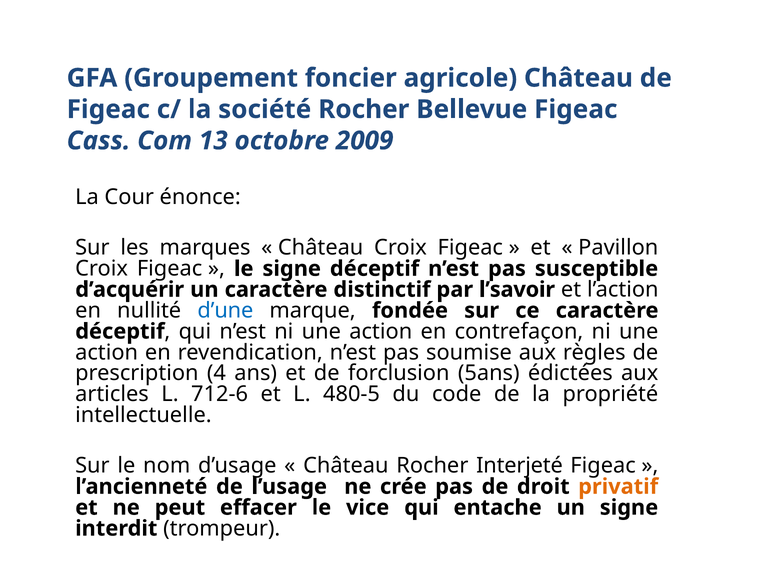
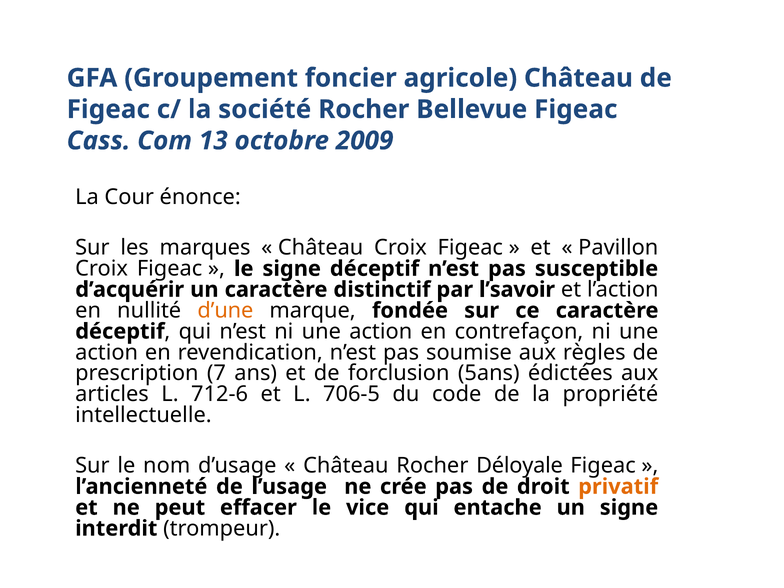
d’une colour: blue -> orange (225, 311)
4: 4 -> 7 (216, 373)
480-5: 480-5 -> 706-5 (352, 394)
Interjeté: Interjeté -> Déloyale (520, 466)
